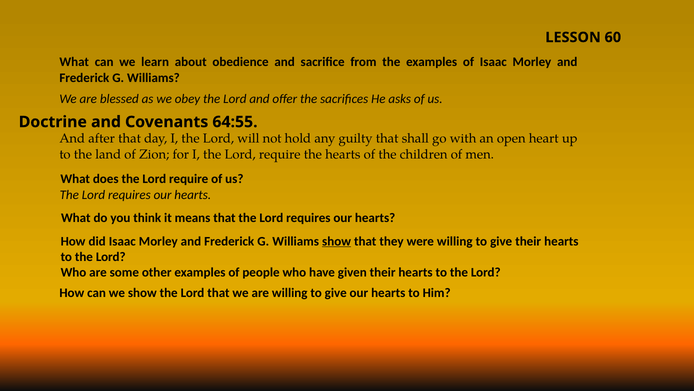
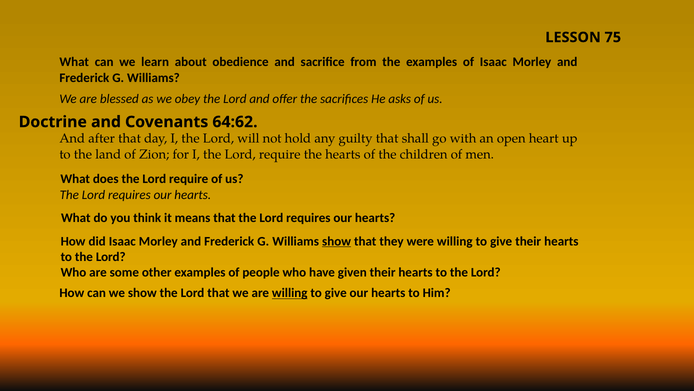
60: 60 -> 75 (613, 37)
64:55: 64:55 -> 64:62 (235, 122)
willing underline: none -> present (290, 293)
